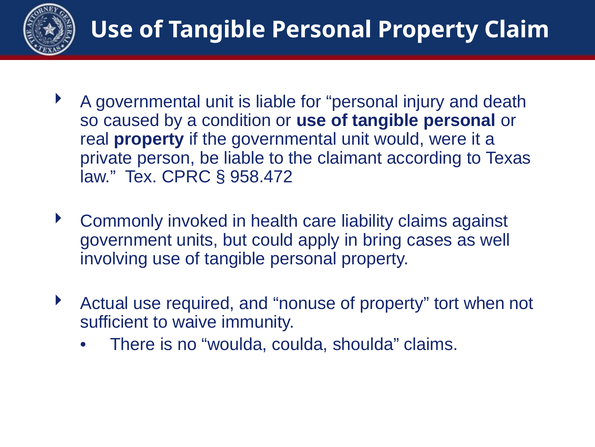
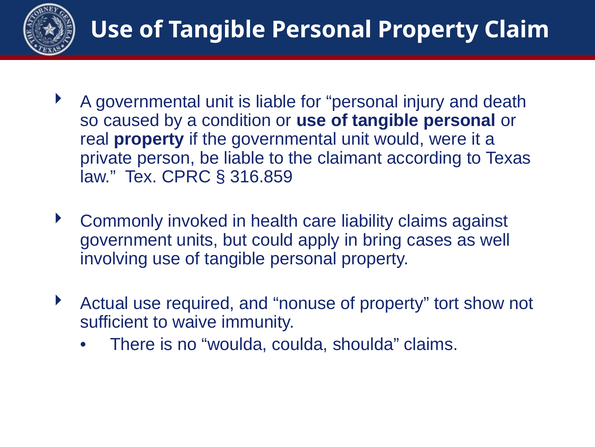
958.472: 958.472 -> 316.859 (262, 176)
when: when -> show (484, 303)
